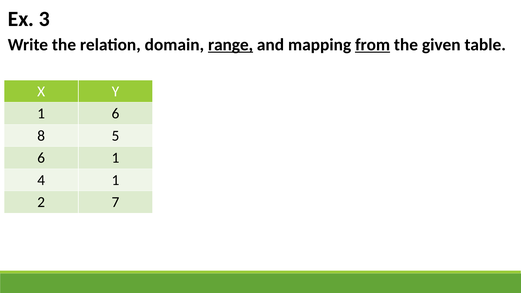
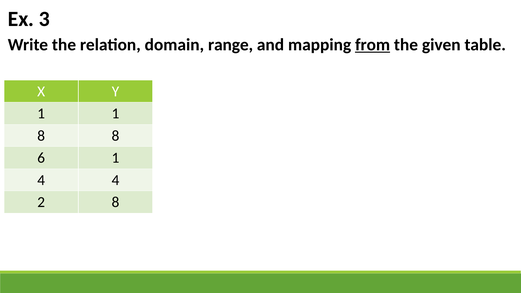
range underline: present -> none (231, 45)
1 6: 6 -> 1 (116, 114)
8 5: 5 -> 8 (116, 136)
4 1: 1 -> 4 (116, 180)
2 7: 7 -> 8 (116, 202)
